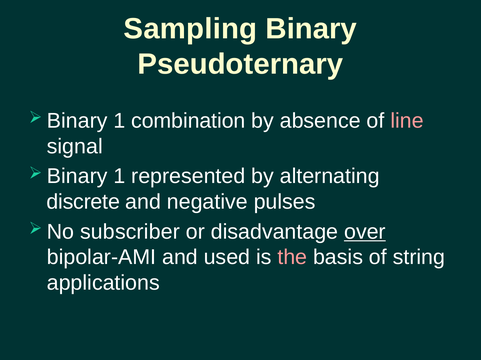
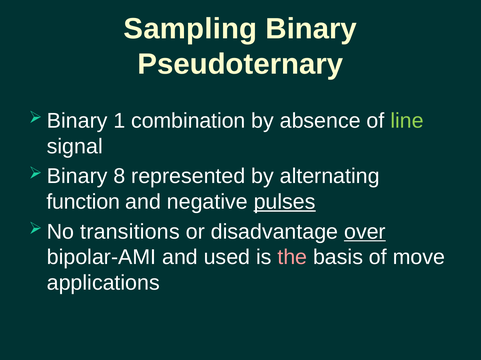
line colour: pink -> light green (407, 121)
1: 1 -> 8 (119, 177)
discrete: discrete -> function (83, 202)
pulses underline: none -> present (285, 202)
subscriber: subscriber -> transitions (130, 232)
string: string -> move (419, 258)
